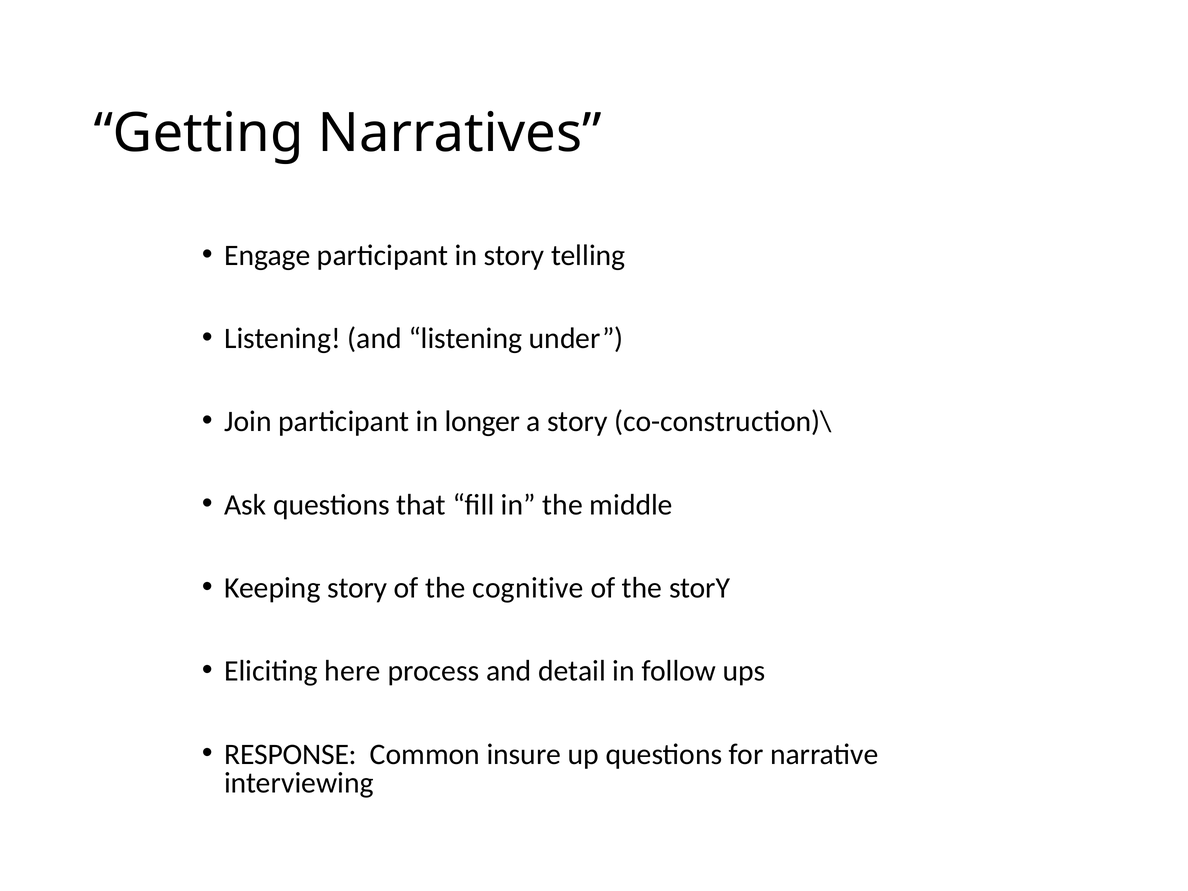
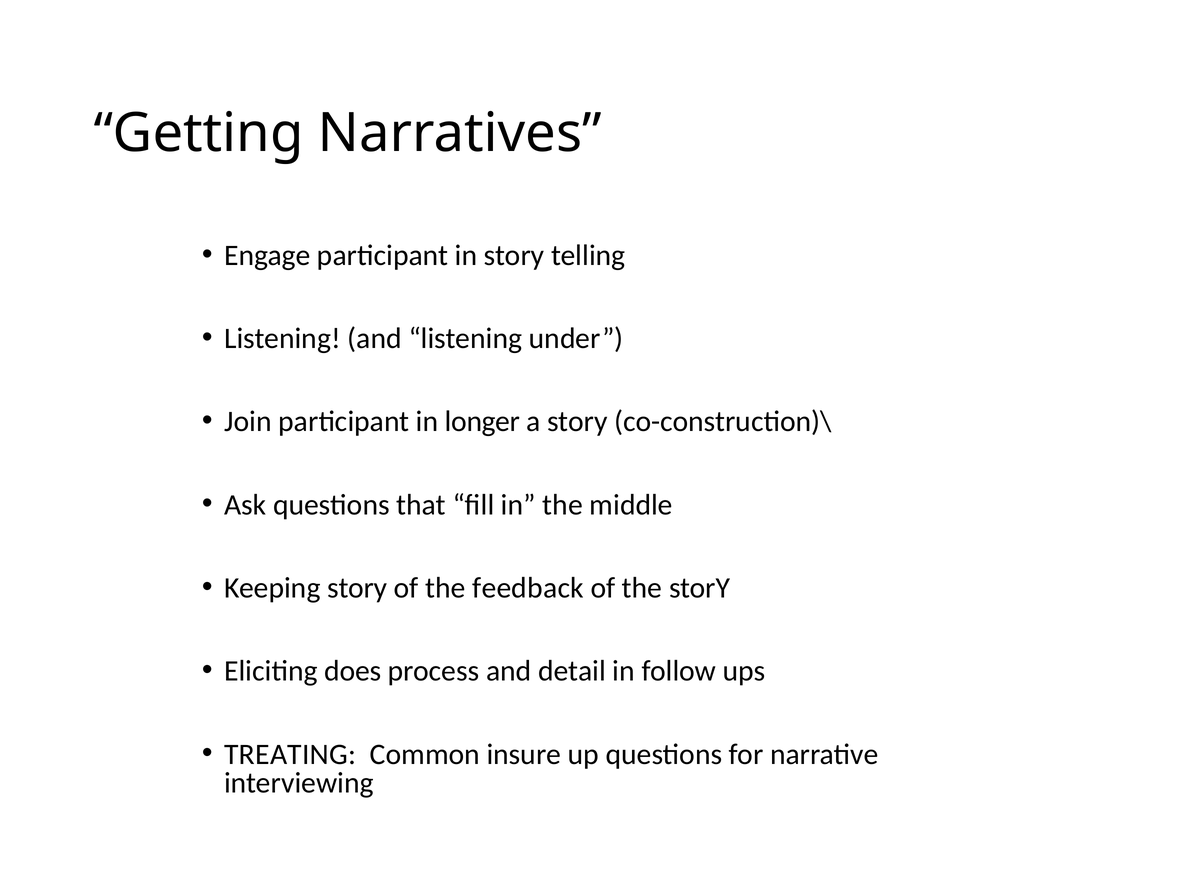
cognitive: cognitive -> feedback (528, 588)
here: here -> does (353, 671)
RESPONSE: RESPONSE -> TREATING (290, 754)
